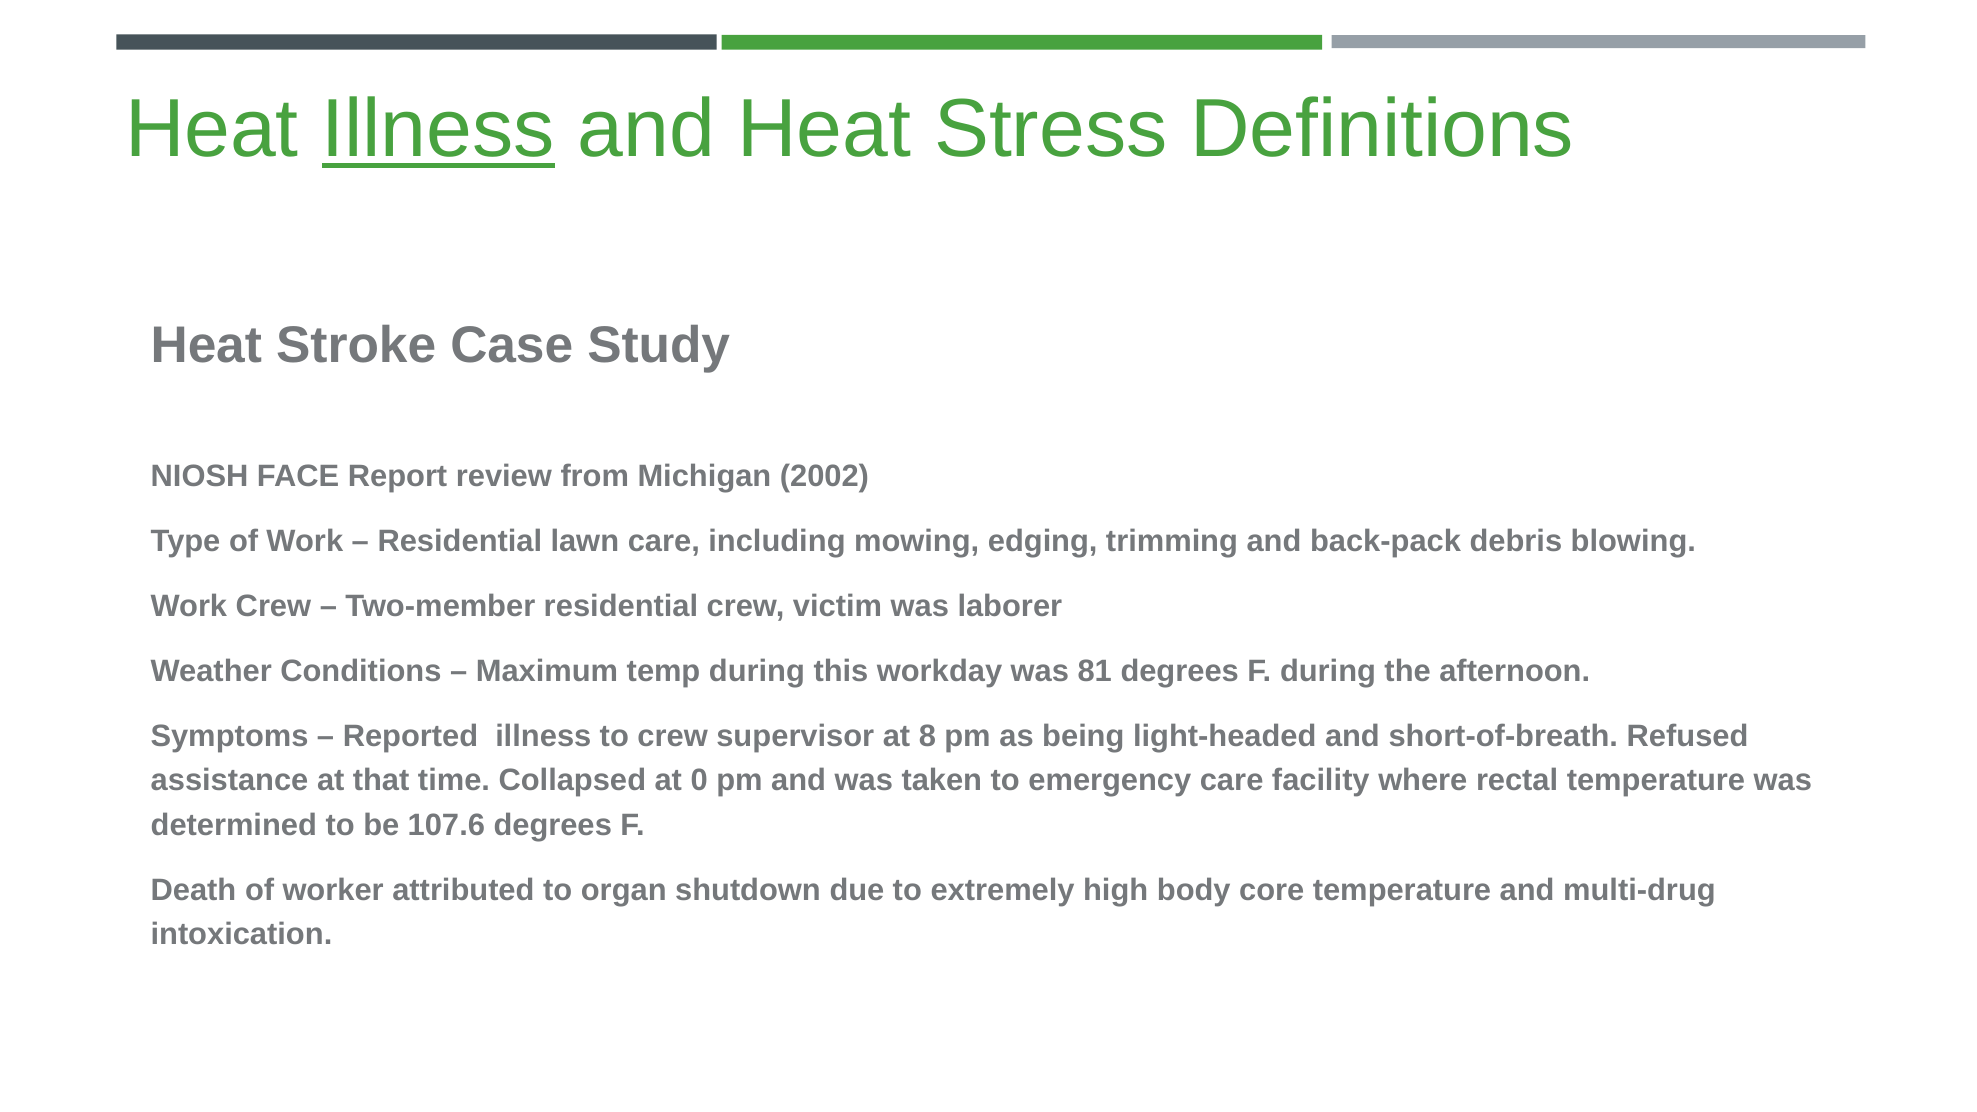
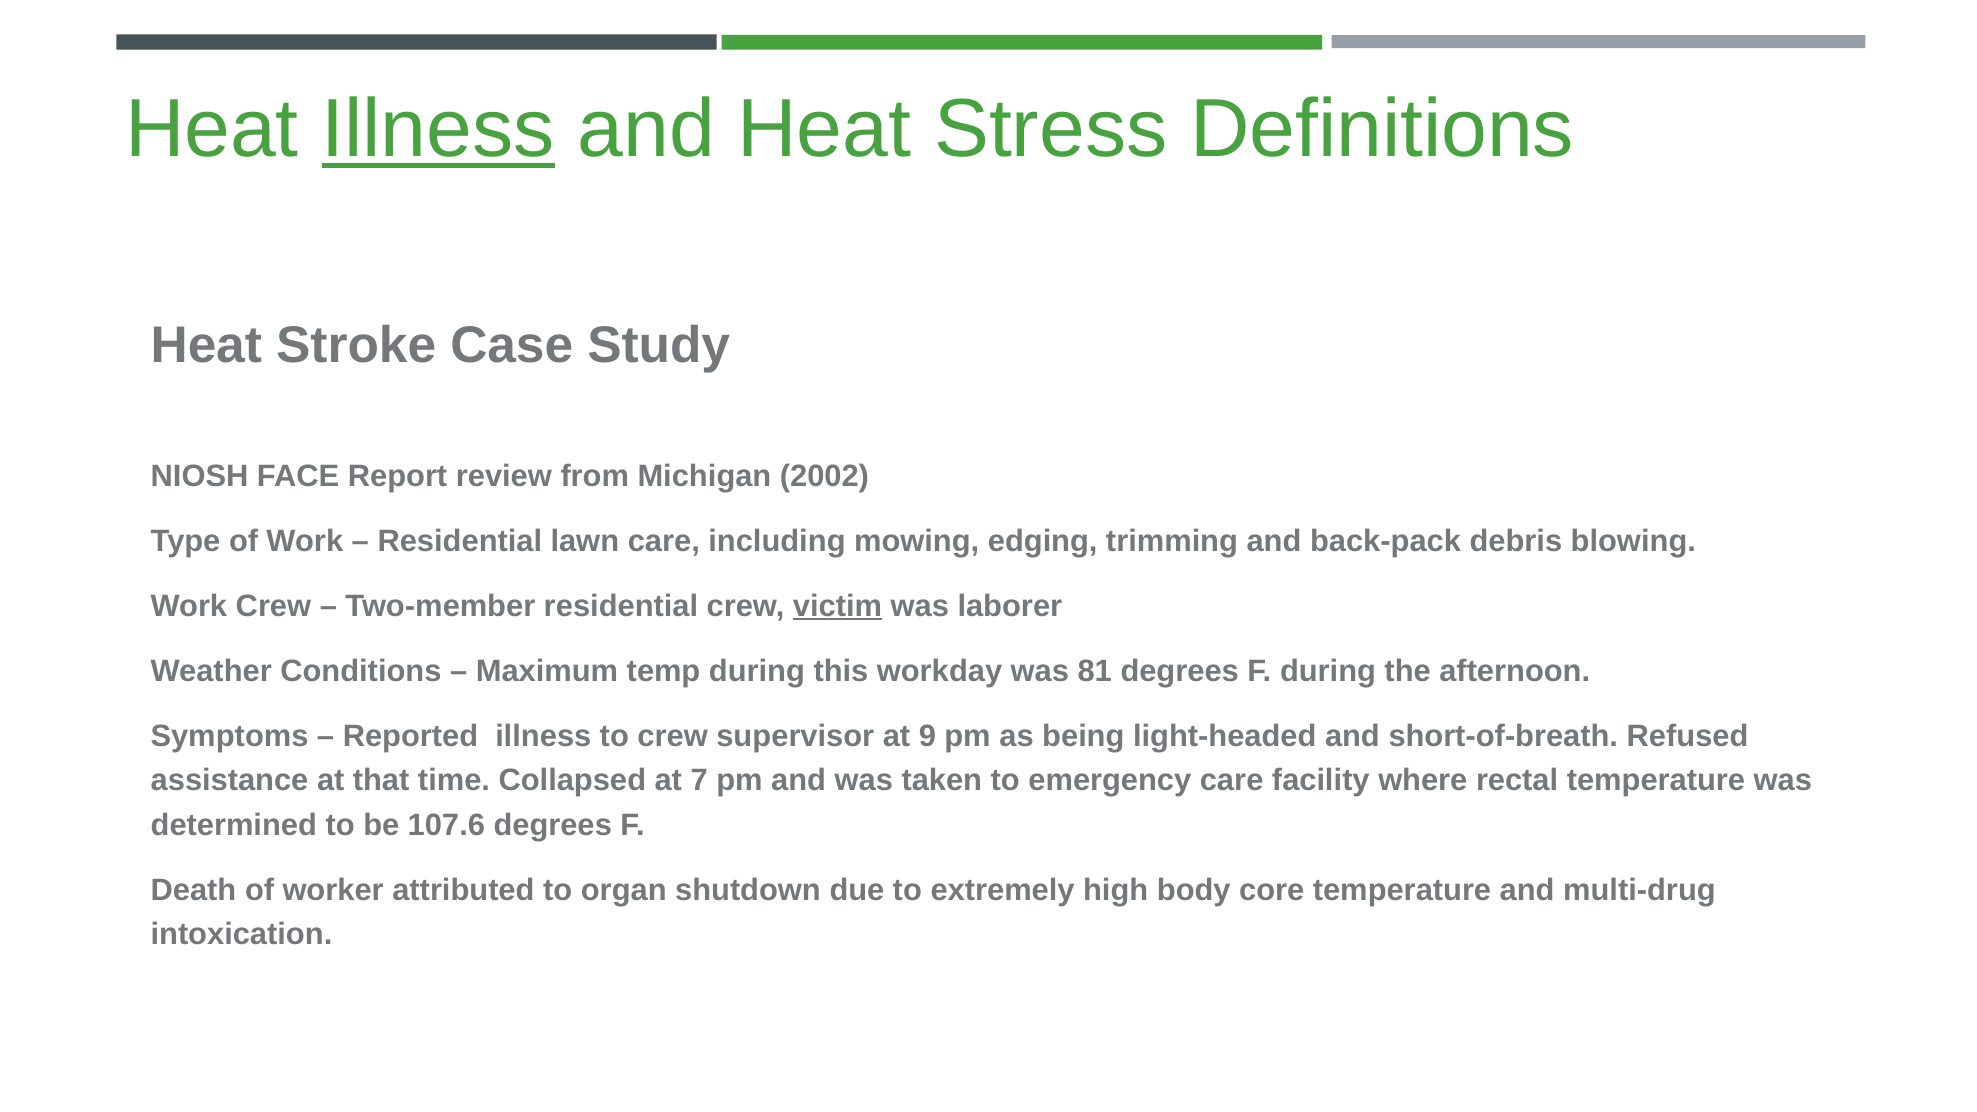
victim underline: none -> present (837, 606)
8: 8 -> 9 (927, 736)
0: 0 -> 7 (699, 781)
